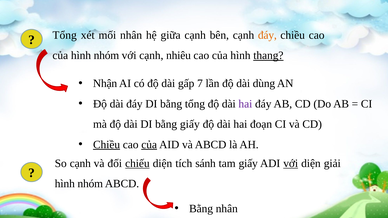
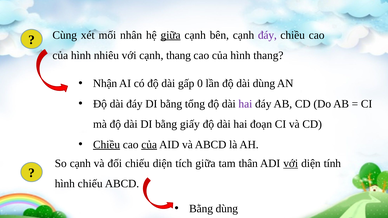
Tổng: Tổng -> Cùng (65, 35)
giữa underline: none -> present (171, 35)
đáy colour: orange -> purple (267, 35)
của hình nhóm: nhóm -> nhiêu (106, 55)
cạnh nhiêu: nhiêu -> thang (179, 55)
thang underline: present -> none (268, 55)
7: 7 -> 0 (200, 84)
chiếu underline: present -> none (137, 164)
tích sánh: sánh -> giữa (205, 164)
tam giấy: giấy -> thân (248, 164)
giải: giải -> tính (332, 164)
nhóm: nhóm -> chiếu (90, 184)
Bằng nhân: nhân -> dùng (227, 209)
